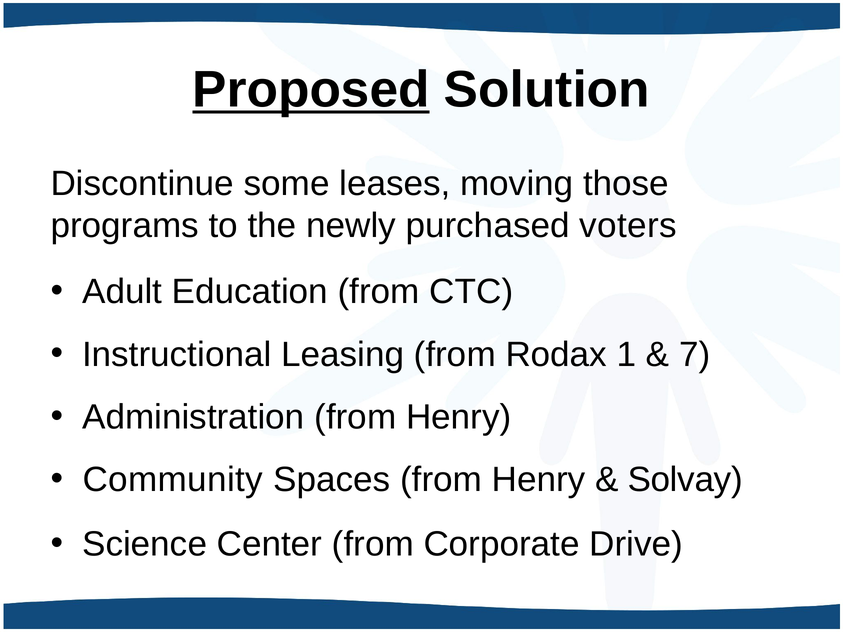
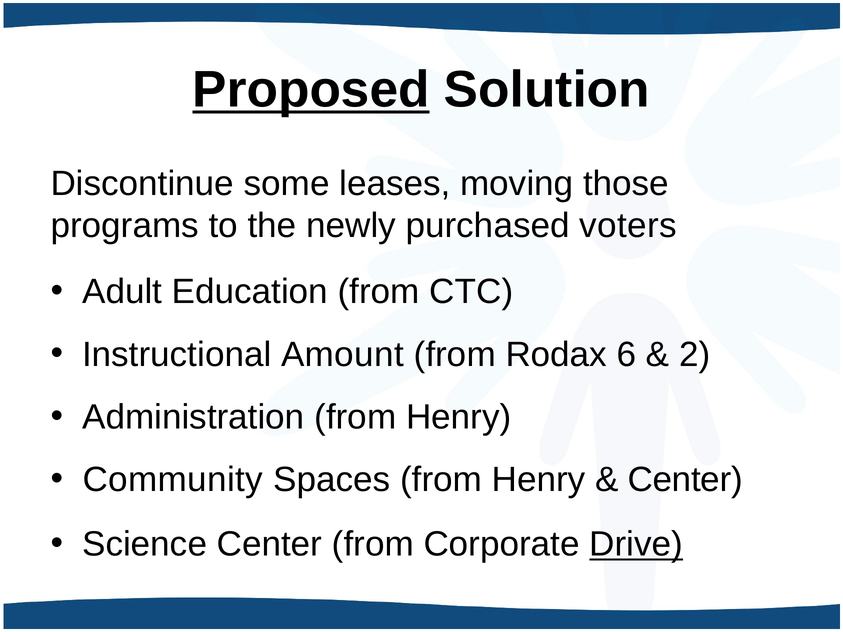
Leasing: Leasing -> Amount (342, 355)
1: 1 -> 6 (626, 355)
7: 7 -> 2 (695, 355)
Solvay: Solvay -> Center (685, 480)
Drive underline: none -> present (636, 544)
